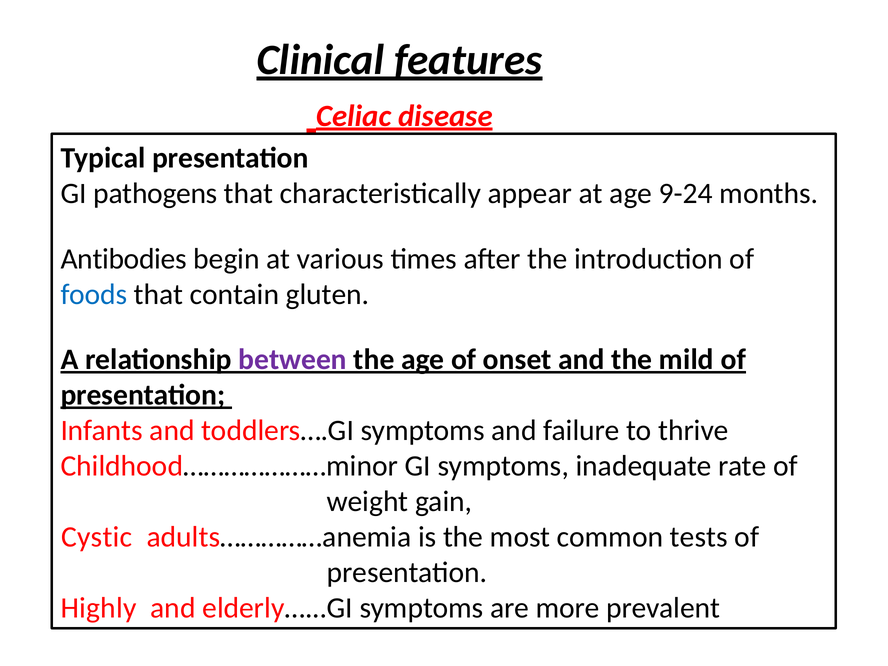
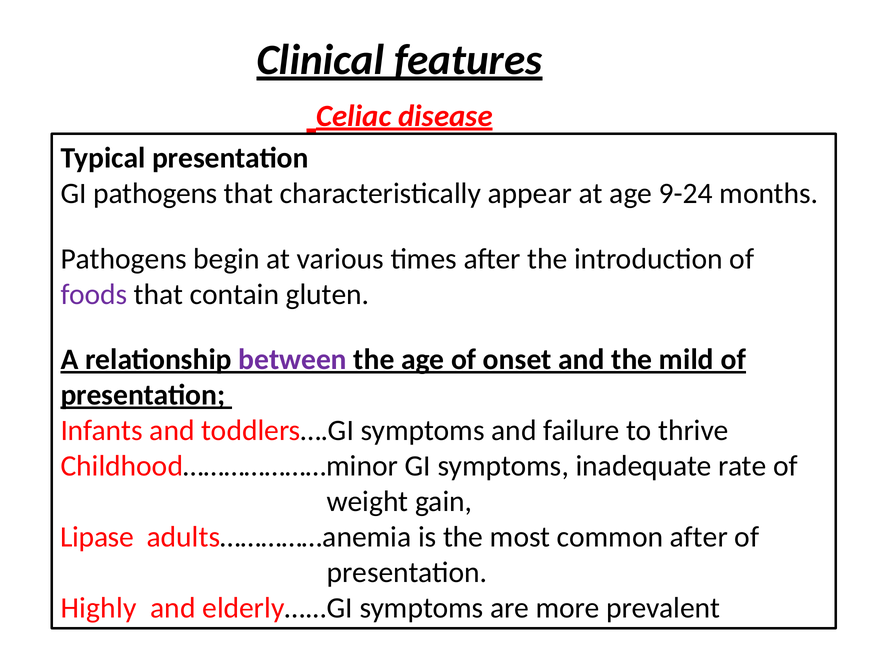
Antibodies: Antibodies -> Pathogens (124, 259)
foods colour: blue -> purple (94, 294)
Cystic: Cystic -> Lipase (97, 537)
common tests: tests -> after (699, 537)
